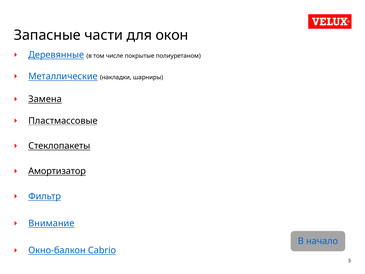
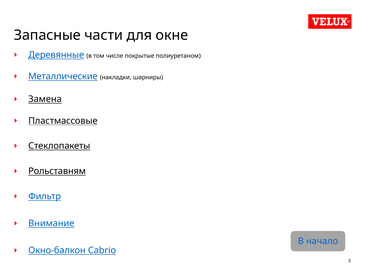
окон: окон -> окне (172, 35)
Амортизатор: Амортизатор -> Рольставням (57, 171)
